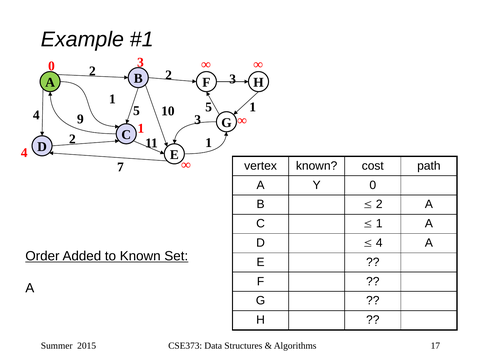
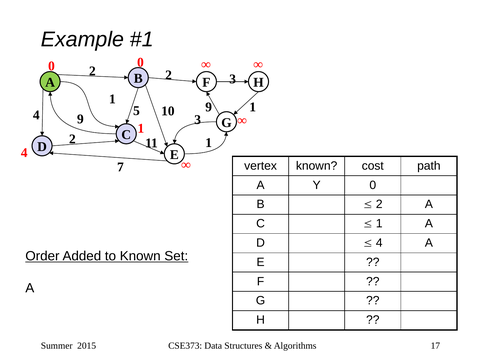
0 3: 3 -> 0 (140, 62)
10 5: 5 -> 9 (209, 107)
